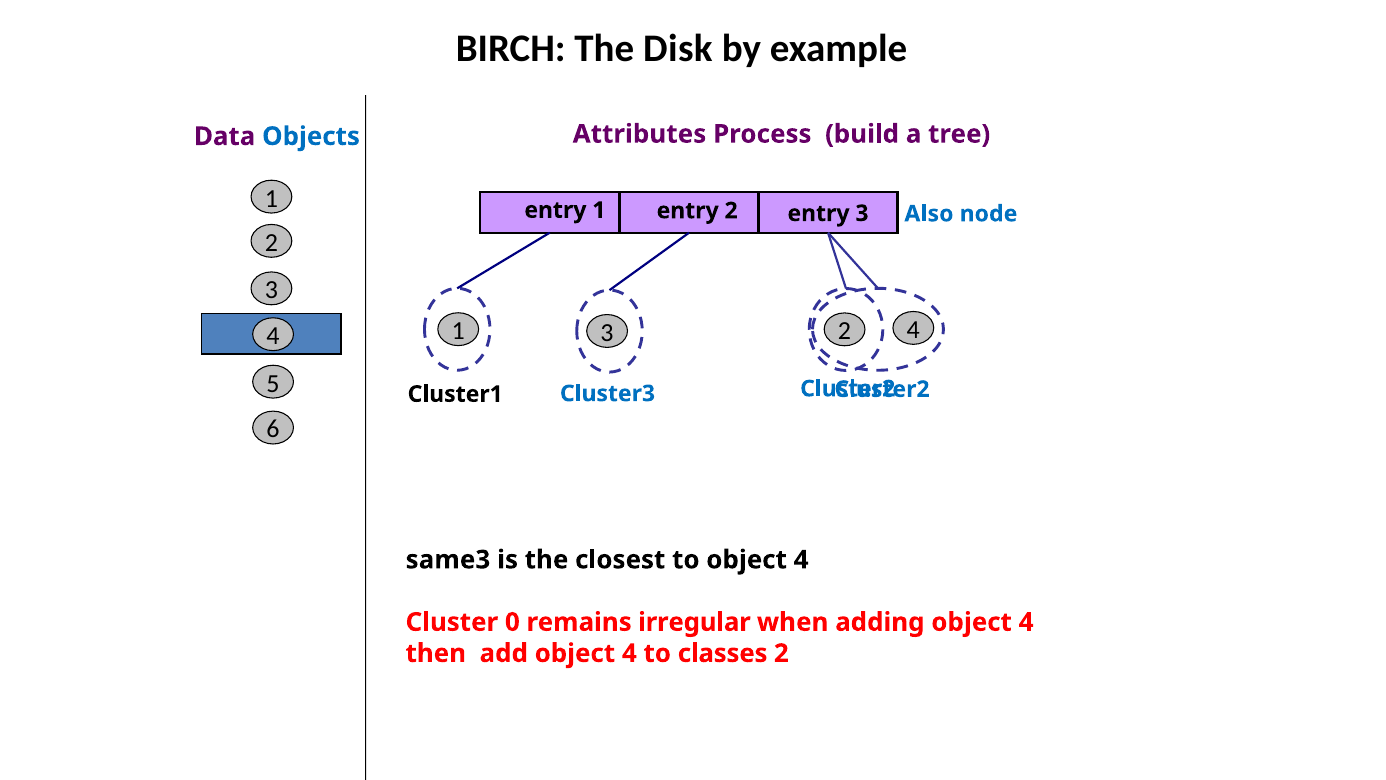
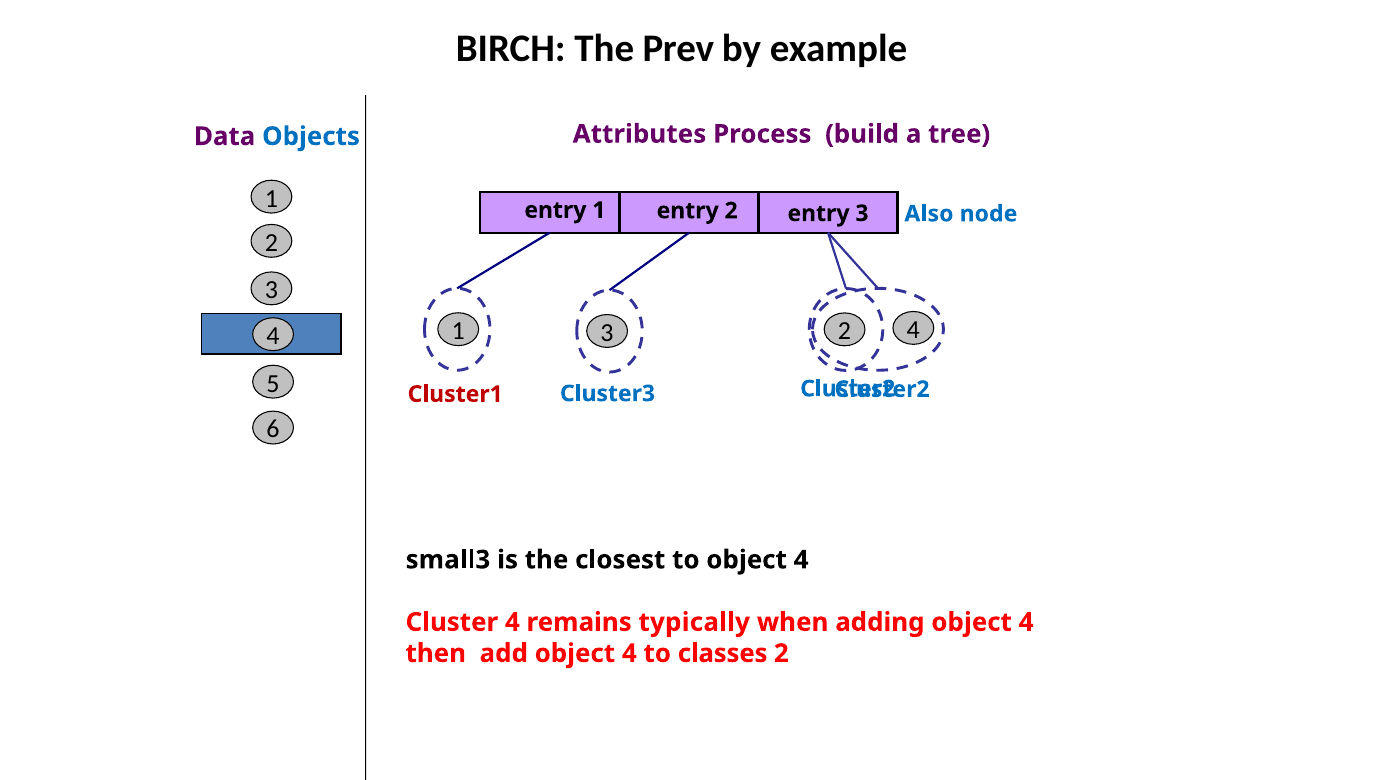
Disk: Disk -> Prev (678, 49)
Cluster1 colour: black -> red (455, 394)
same3: same3 -> small3 (448, 560)
Cluster 0: 0 -> 4 (512, 622)
irregular: irregular -> typically (694, 622)
